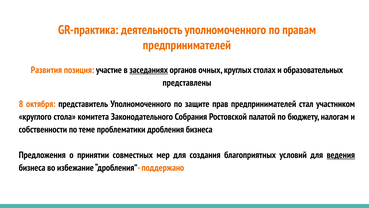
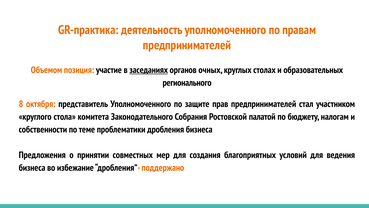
Развития: Развития -> Объемом (46, 70)
представлены: представлены -> регионального (187, 83)
ведения underline: present -> none (341, 155)
